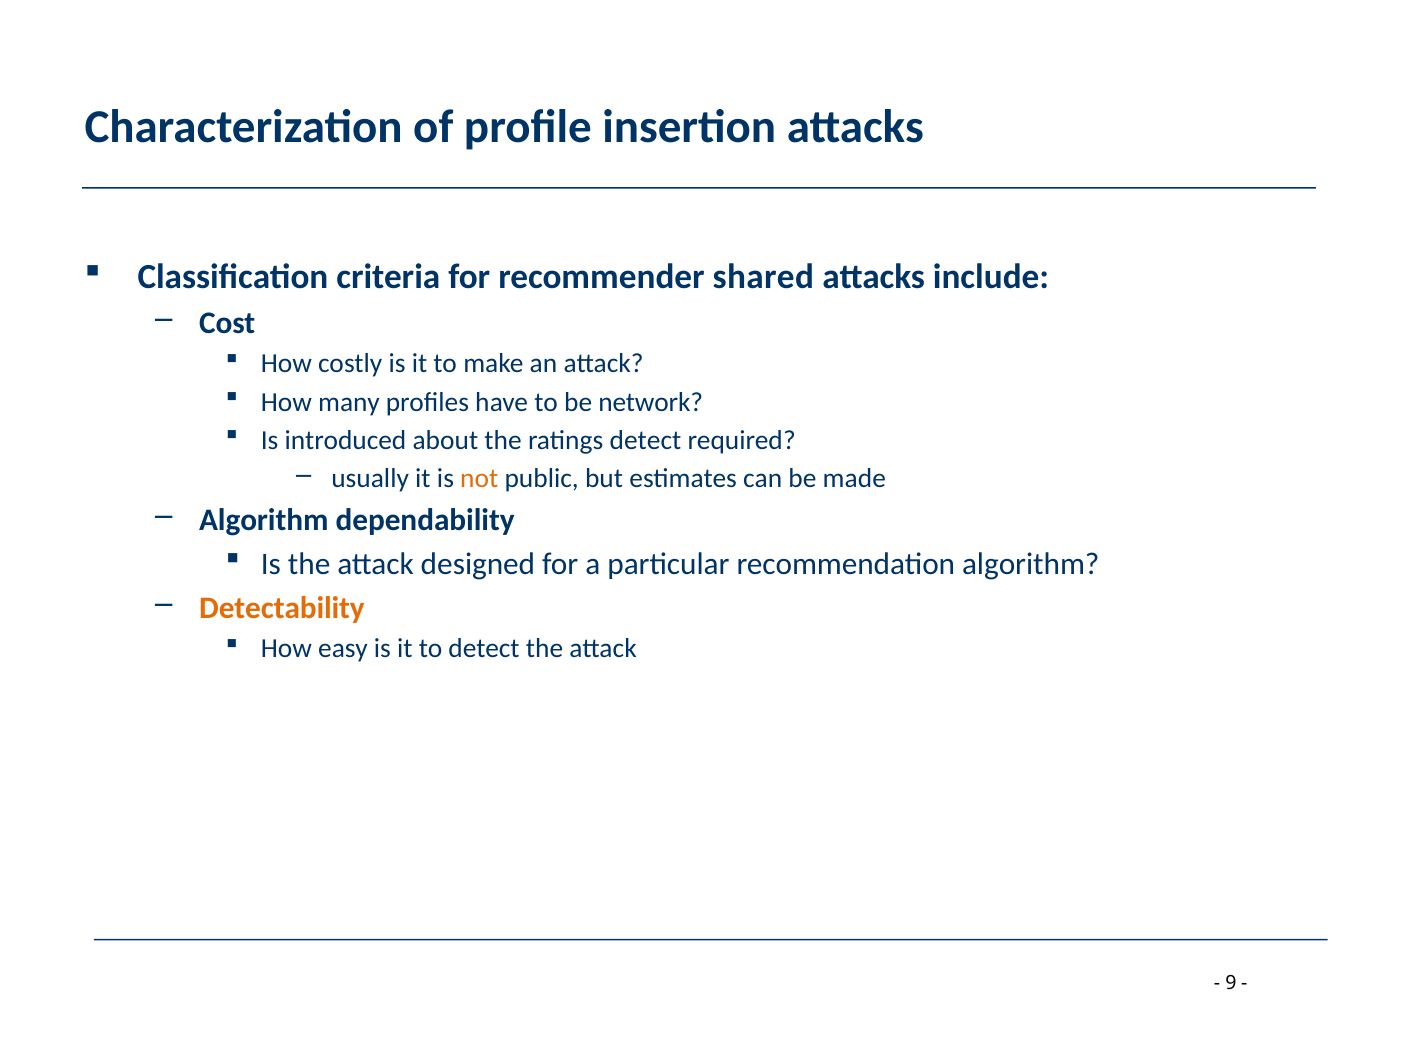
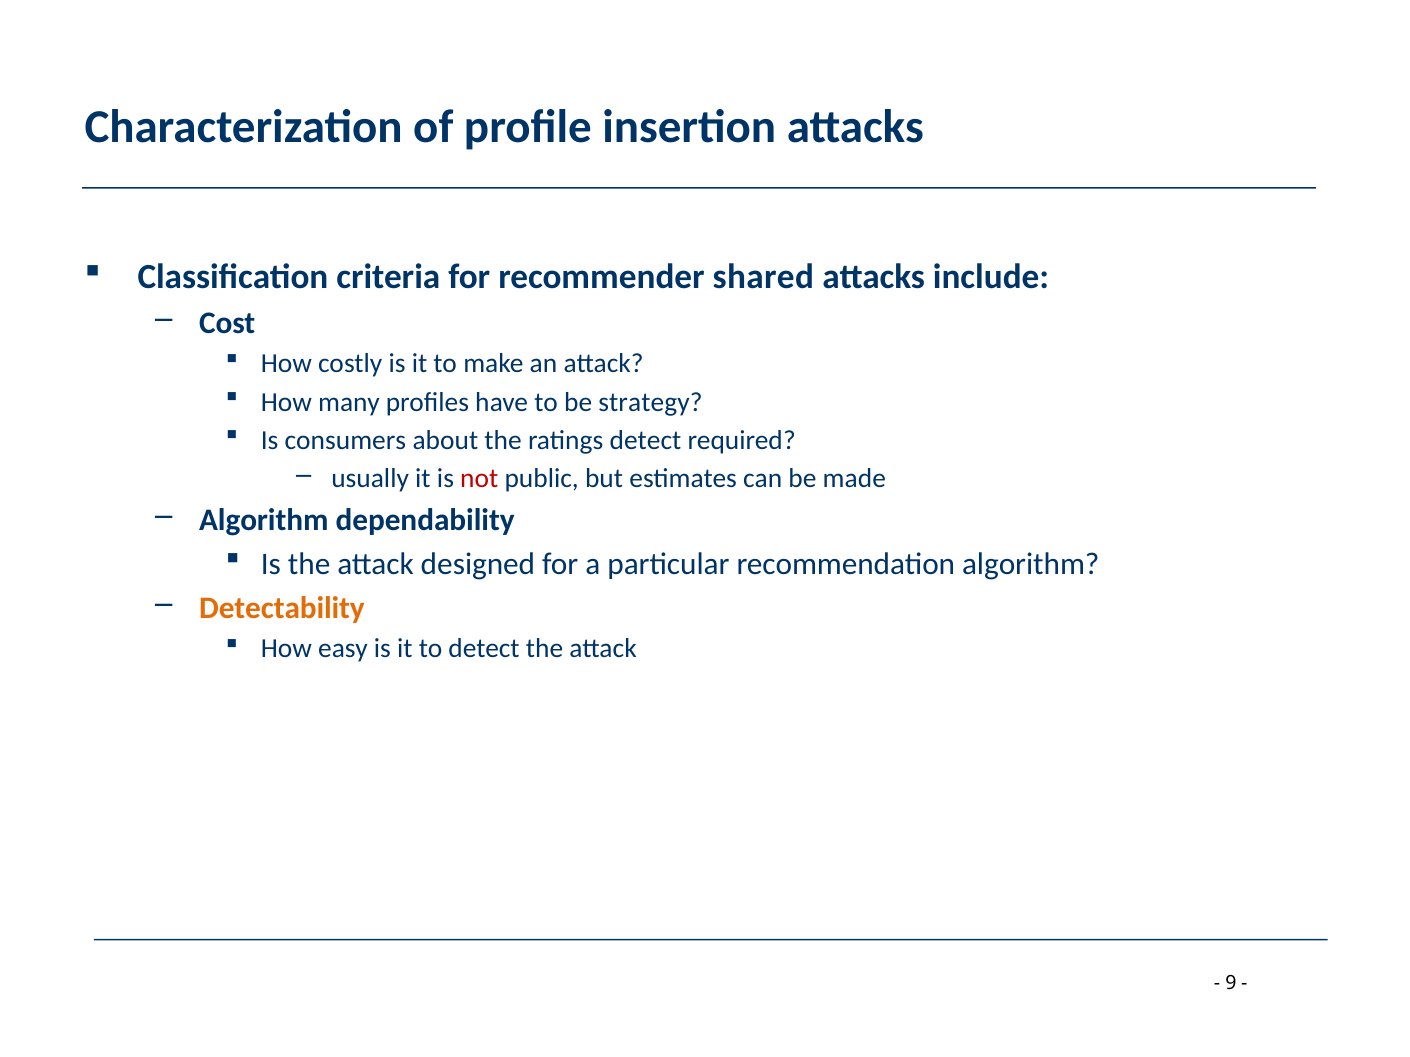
network: network -> strategy (650, 402)
introduced: introduced -> consumers (345, 441)
not colour: orange -> red (479, 479)
